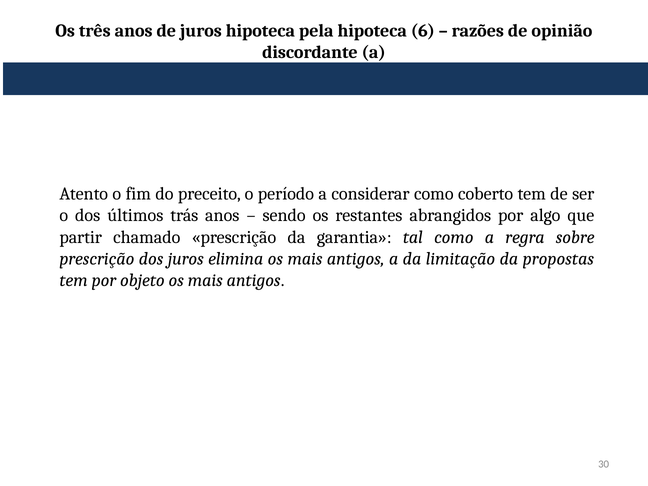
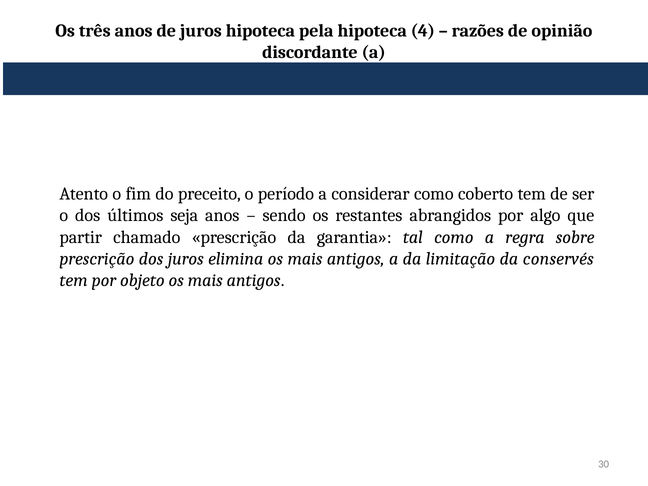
6: 6 -> 4 (423, 31)
trás: trás -> seja (184, 216)
propostas: propostas -> conservés (558, 259)
